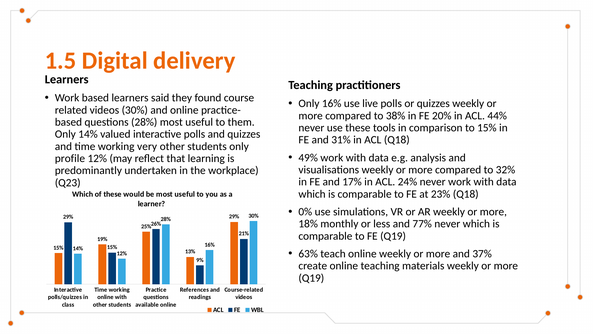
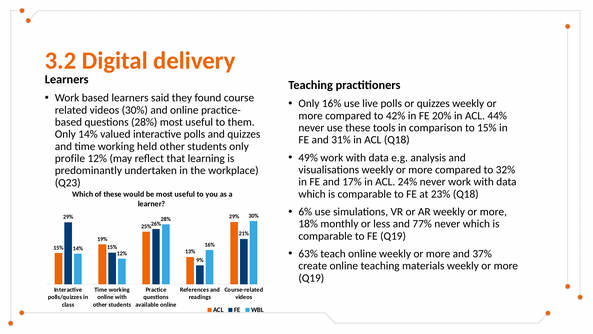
1.5: 1.5 -> 3.2 (61, 61)
38%: 38% -> 42% (396, 116)
very: very -> held (147, 146)
0%: 0% -> 6% (305, 211)
